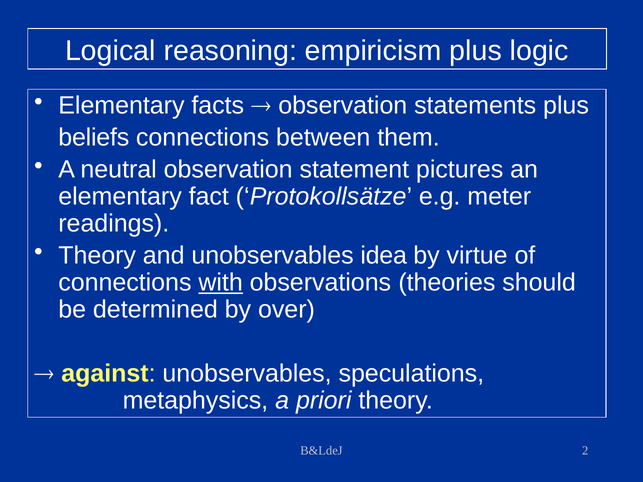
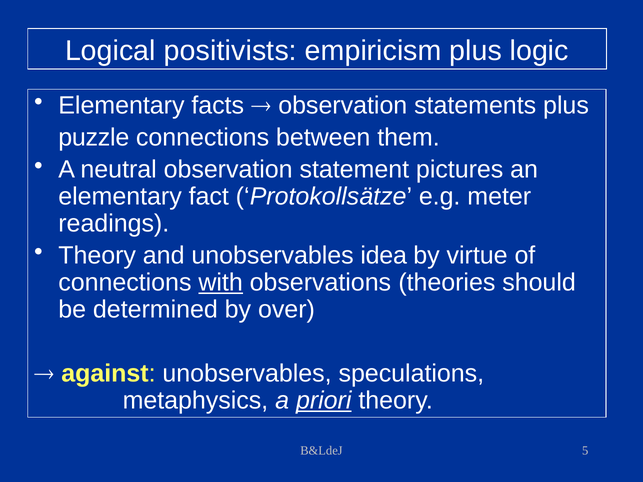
reasoning: reasoning -> positivists (230, 51)
beliefs: beliefs -> puzzle (94, 138)
priori underline: none -> present (324, 401)
2: 2 -> 5 (585, 451)
